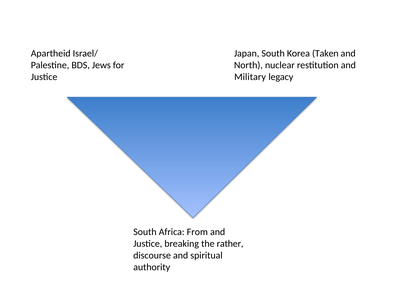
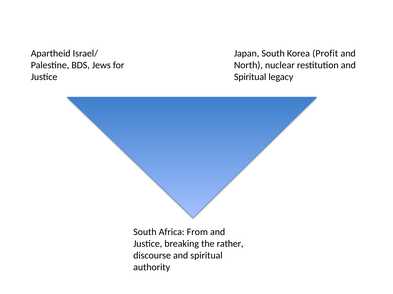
Taken: Taken -> Profit (325, 54)
Military: Military -> Spiritual (250, 77)
